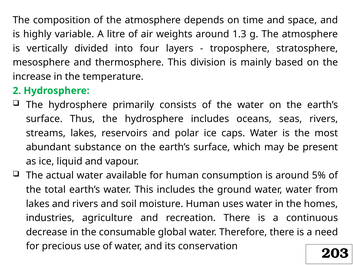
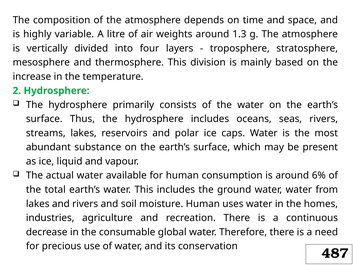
5%: 5% -> 6% (319, 175)
203: 203 -> 487 (335, 253)
